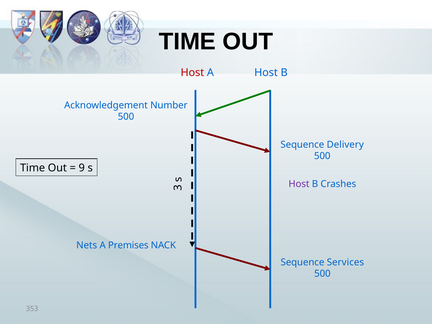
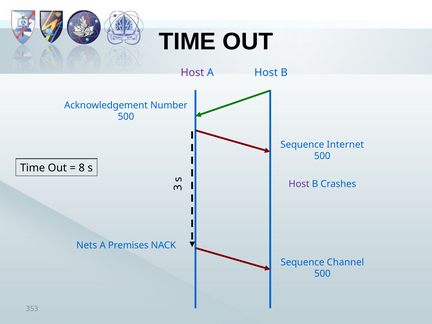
Host colour: red -> purple (192, 73)
Delivery: Delivery -> Internet (345, 145)
9: 9 -> 8 (82, 168)
Services: Services -> Channel (345, 262)
